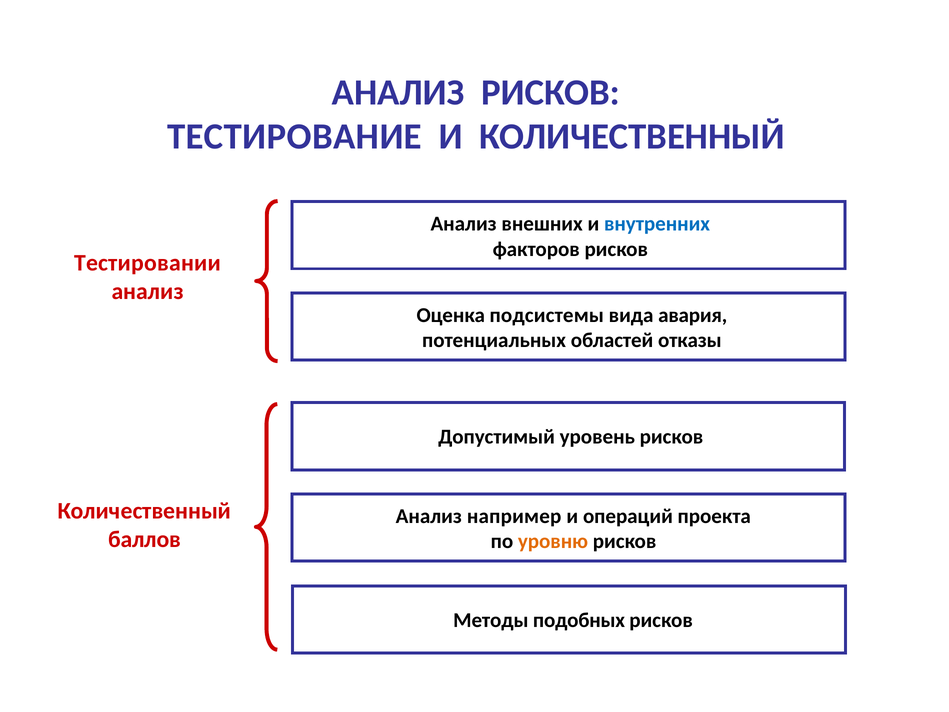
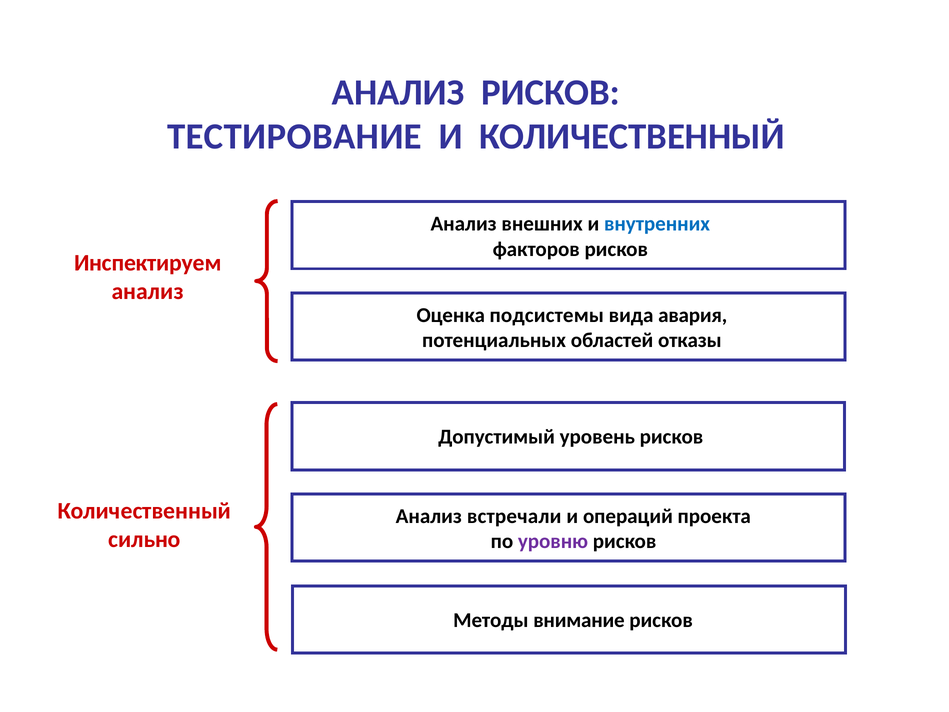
Тестировании: Тестировании -> Инспектируем (148, 263)
например: например -> встречали (514, 516)
баллов: баллов -> сильно (144, 539)
уровню colour: orange -> purple (553, 541)
подобных: подобных -> внимание (579, 620)
